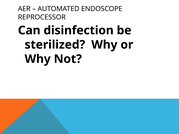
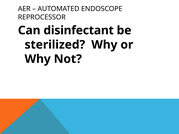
disinfection: disinfection -> disinfectant (79, 30)
